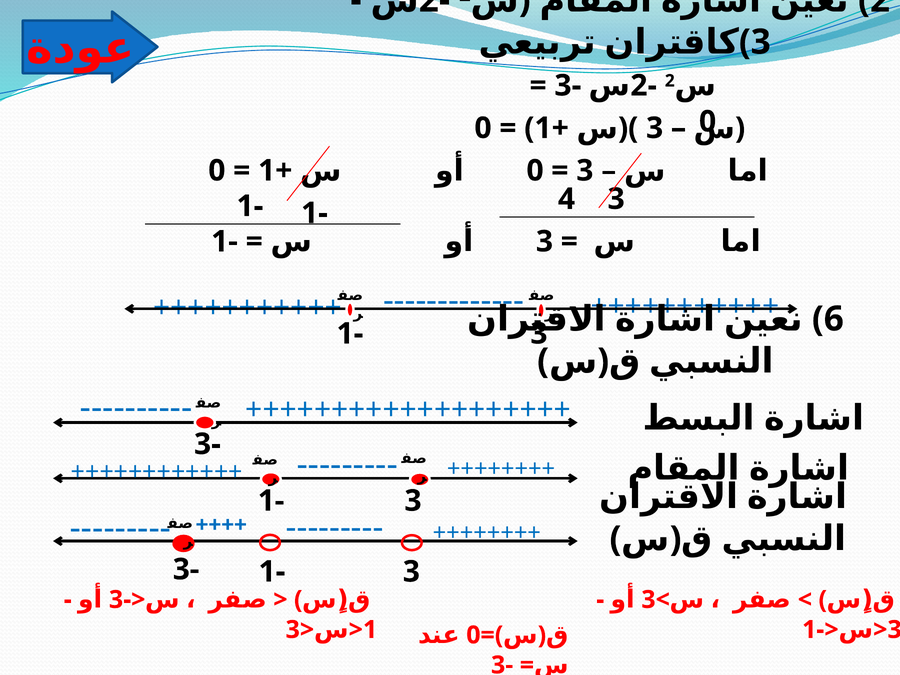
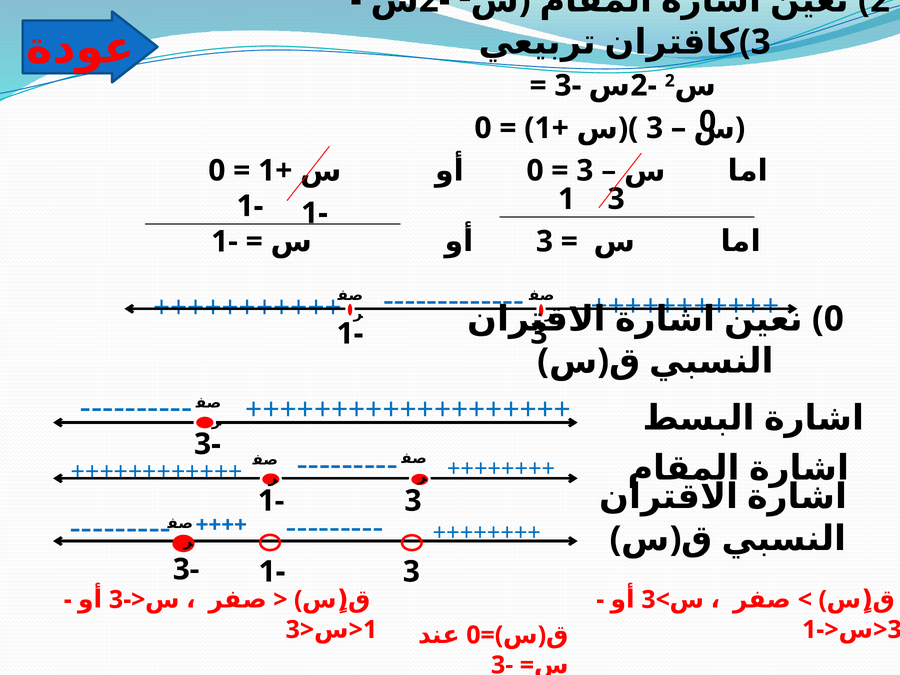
4: 4 -> 1 (567, 199)
6: 6 -> 0 (834, 319)
